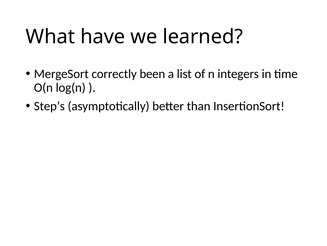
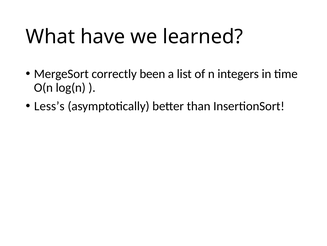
Step’s: Step’s -> Less’s (49, 106)
